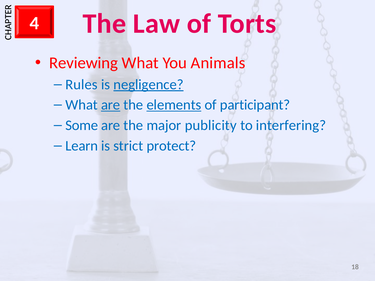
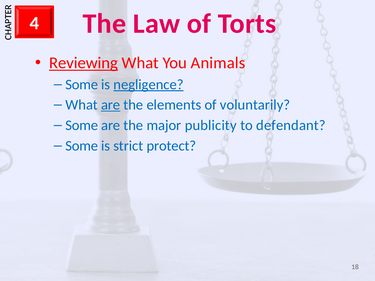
Reviewing underline: none -> present (84, 63)
Rules: Rules -> Some (82, 85)
elements underline: present -> none (174, 105)
participant: participant -> voluntarily (255, 105)
interfering: interfering -> defendant (291, 125)
Learn: Learn -> Some (82, 146)
